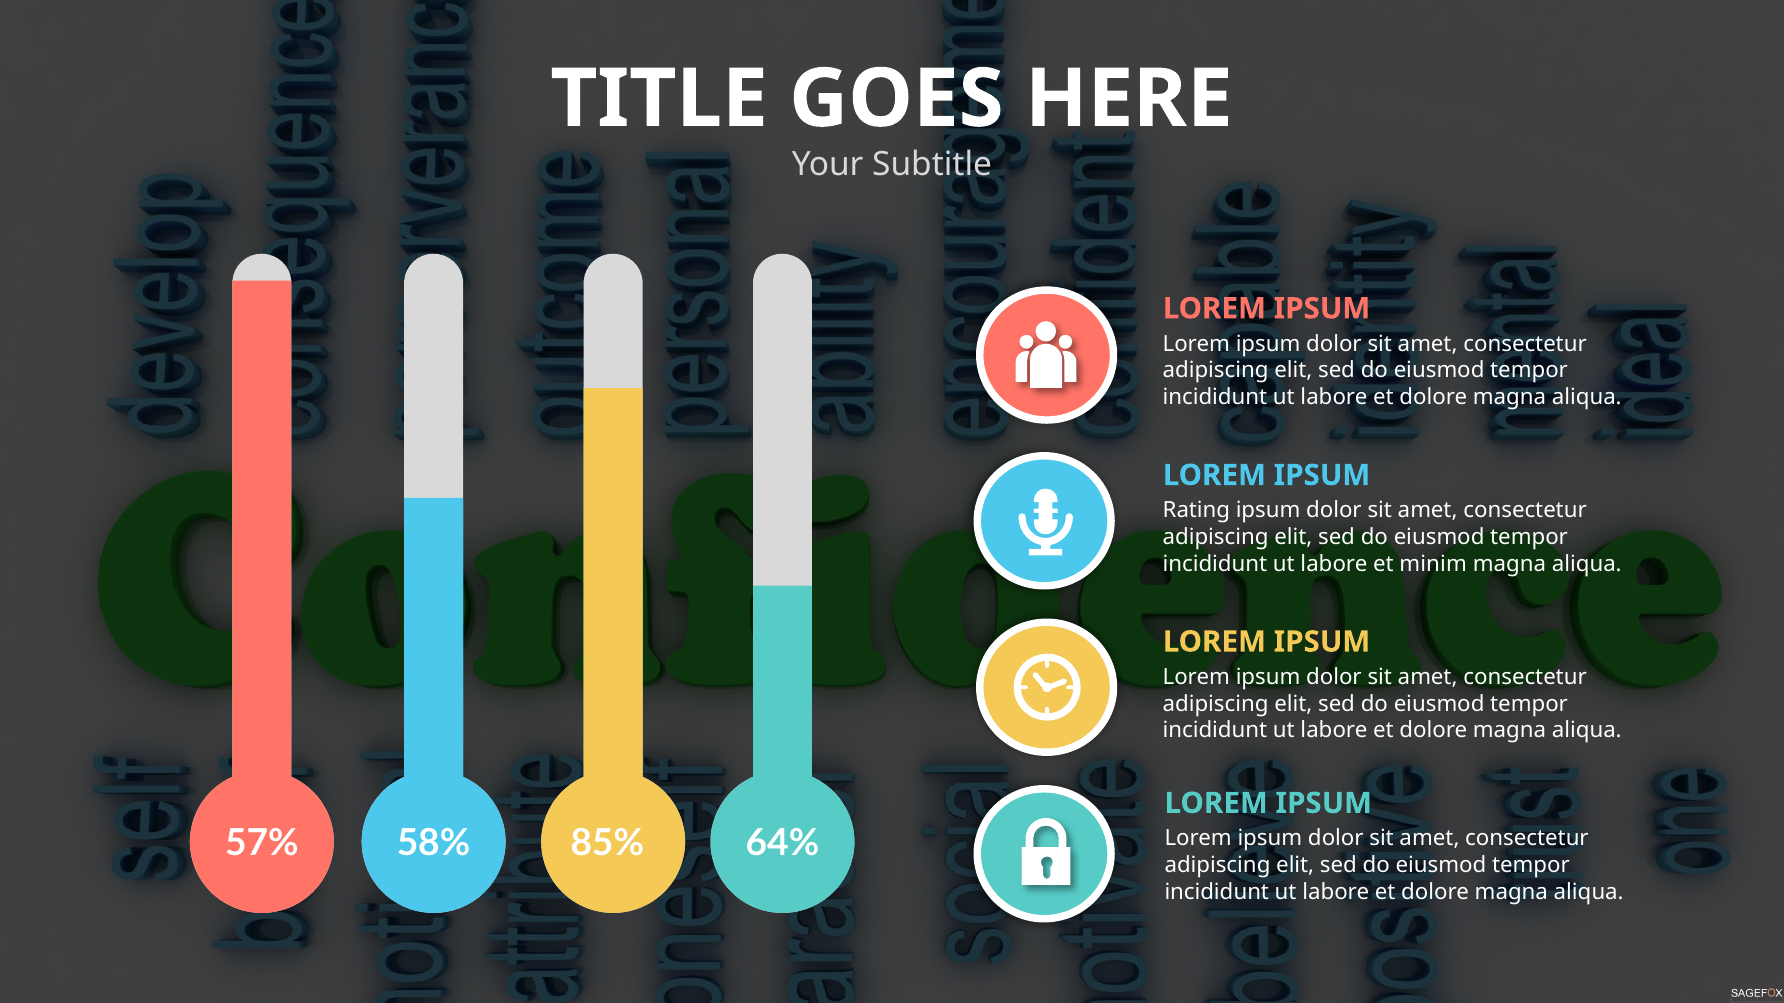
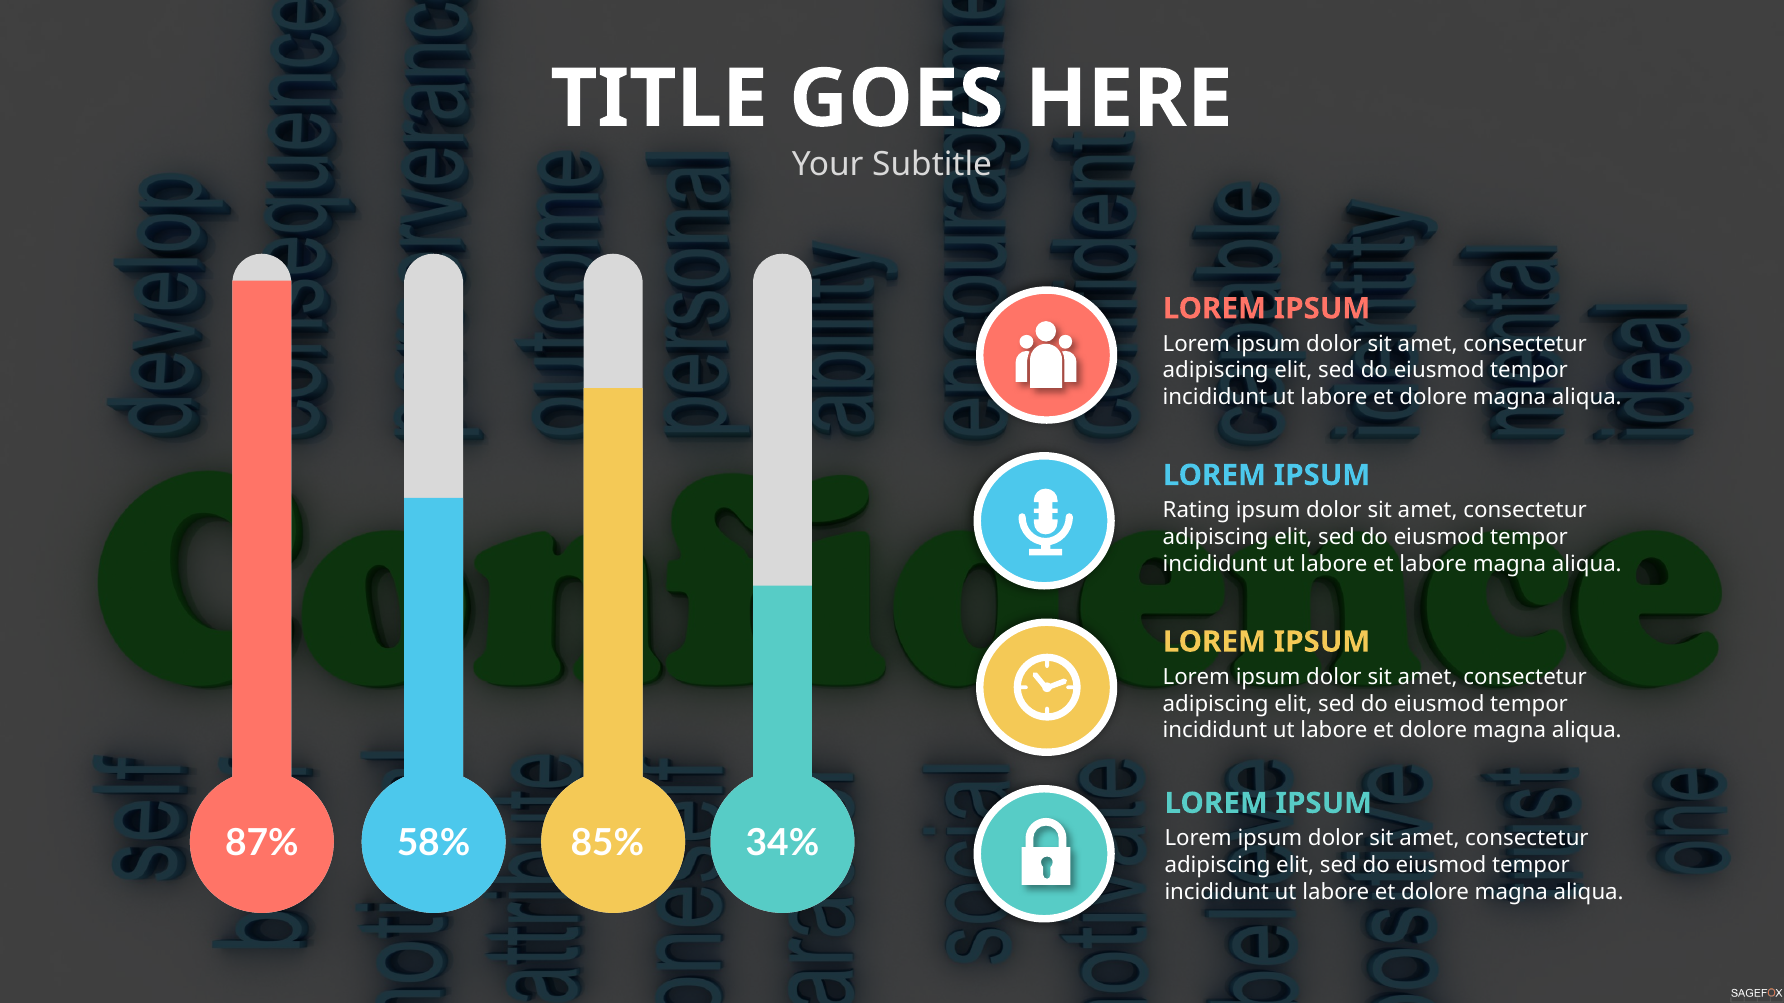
et minim: minim -> labore (1433, 564)
57%: 57% -> 87% (262, 844)
64%: 64% -> 34% (782, 844)
